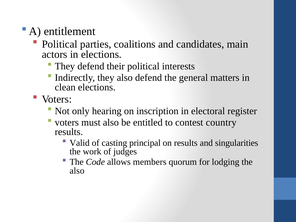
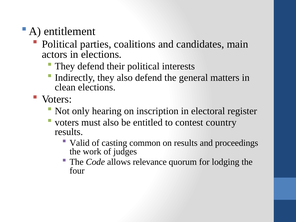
principal: principal -> common (145, 143)
singularities: singularities -> proceedings (237, 143)
members: members -> relevance (150, 162)
also: also -> four (77, 171)
